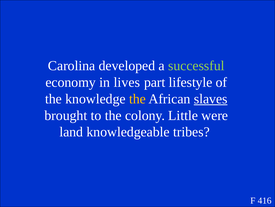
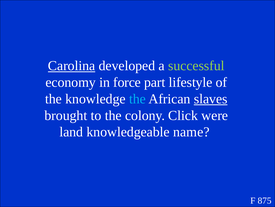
Carolina underline: none -> present (72, 66)
lives: lives -> force (127, 82)
the colour: yellow -> light blue (137, 99)
Little: Little -> Click (183, 115)
tribes: tribes -> name (191, 132)
416: 416 -> 875 (265, 200)
